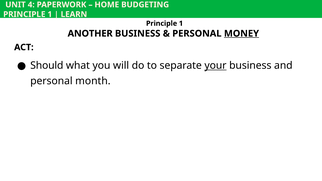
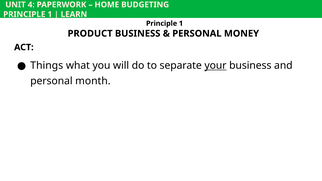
ANOTHER: ANOTHER -> PRODUCT (90, 34)
MONEY underline: present -> none (241, 34)
Should: Should -> Things (47, 66)
